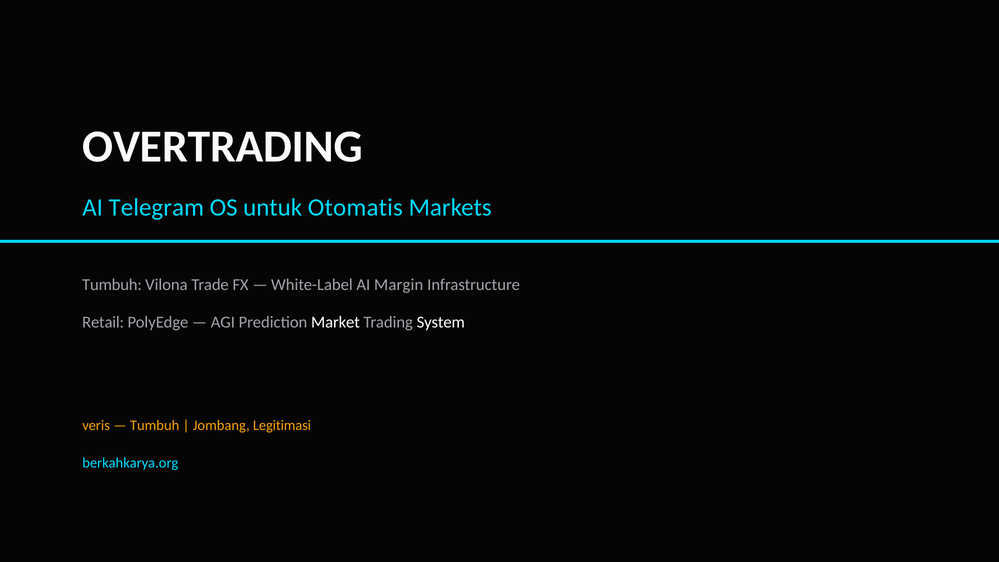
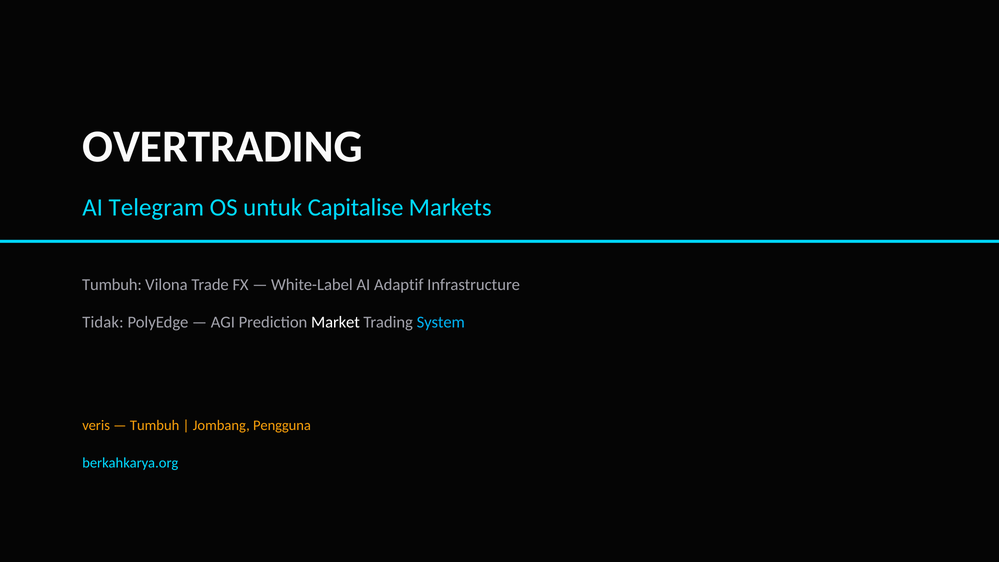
Otomatis: Otomatis -> Capitalise (356, 208)
Margin: Margin -> Adaptif (399, 285)
Retail: Retail -> Tidak (103, 322)
System colour: white -> light blue (441, 322)
Legitimasi: Legitimasi -> Pengguna (282, 426)
